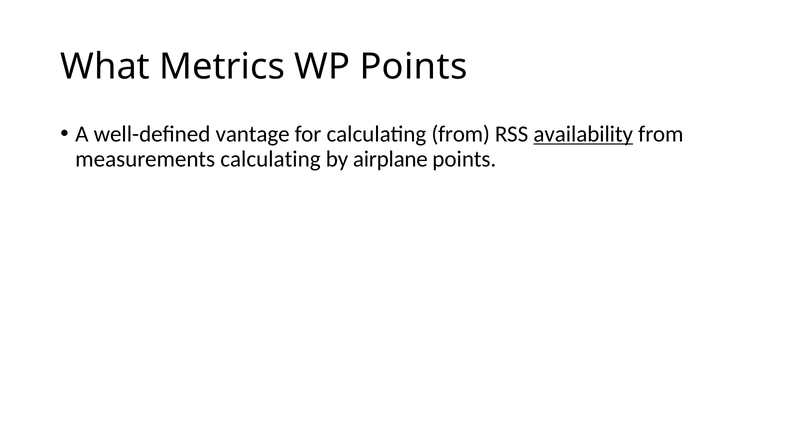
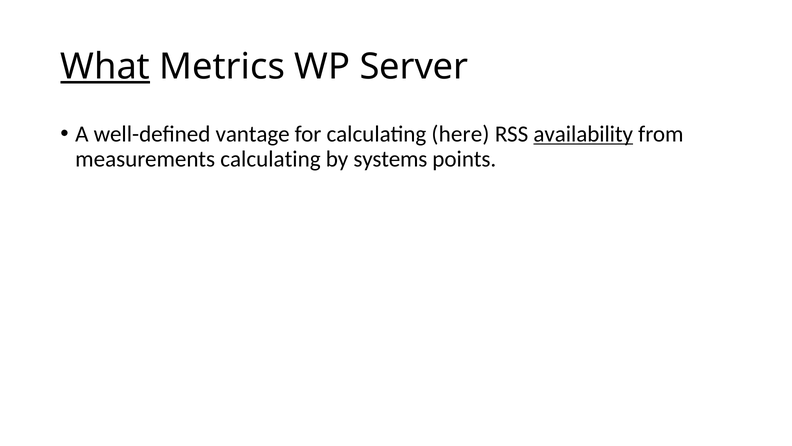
What underline: none -> present (105, 67)
WP Points: Points -> Server (414, 67)
calculating from: from -> here (460, 134)
airplane: airplane -> systems (390, 159)
